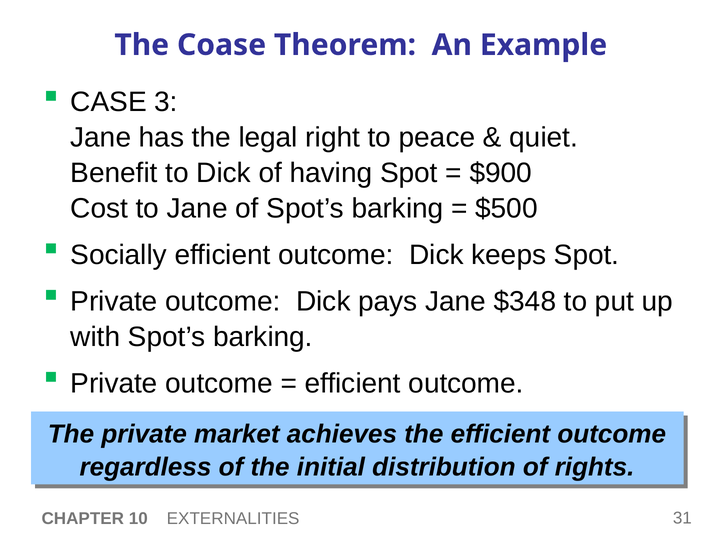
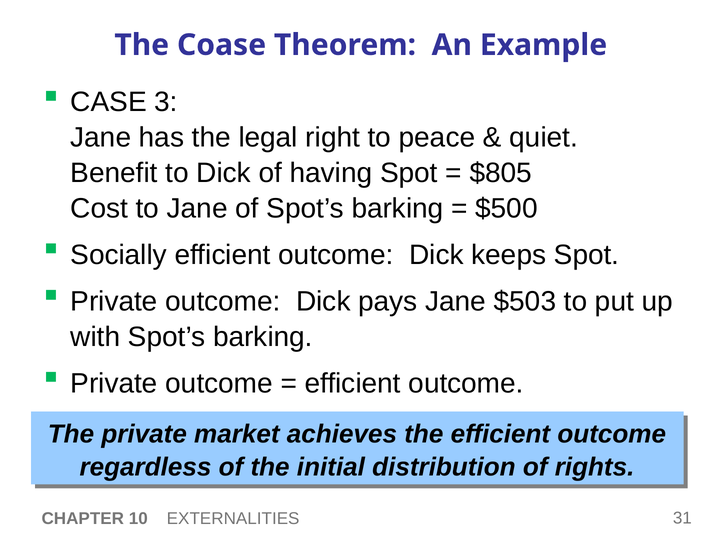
$900: $900 -> $805 (501, 173)
$348: $348 -> $503 (525, 302)
